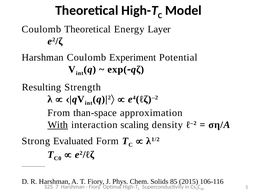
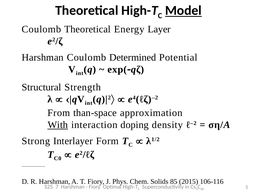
Model underline: none -> present (183, 11)
Experiment: Experiment -> Determined (133, 58)
Resulting: Resulting -> Structural (42, 88)
scaling: scaling -> doping (135, 125)
Evaluated: Evaluated -> Interlayer (73, 142)
